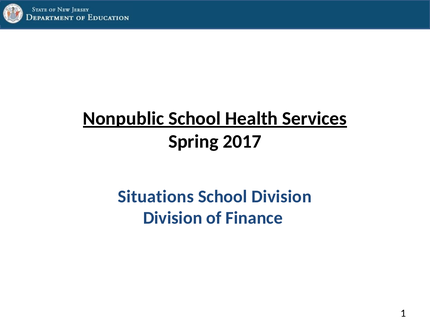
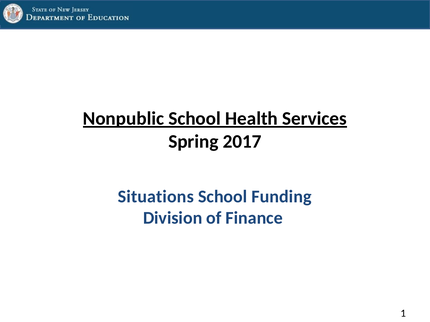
School Division: Division -> Funding (282, 197)
